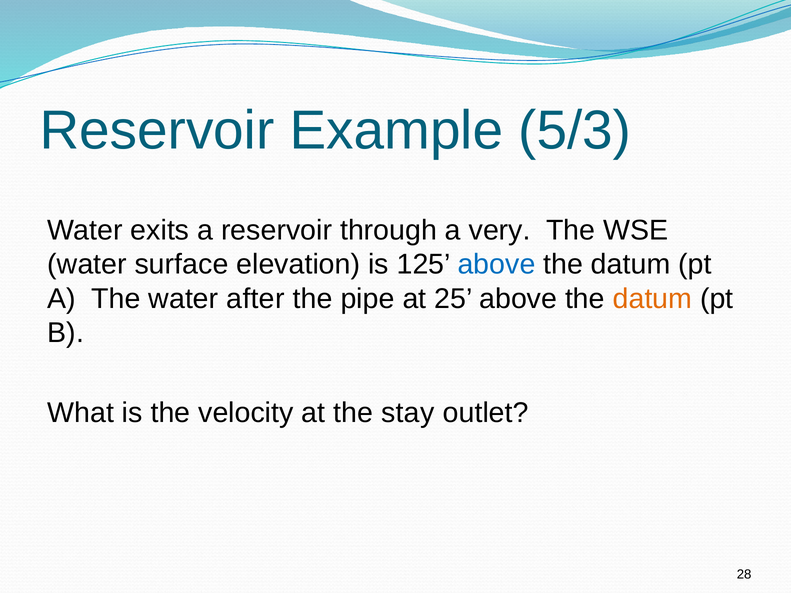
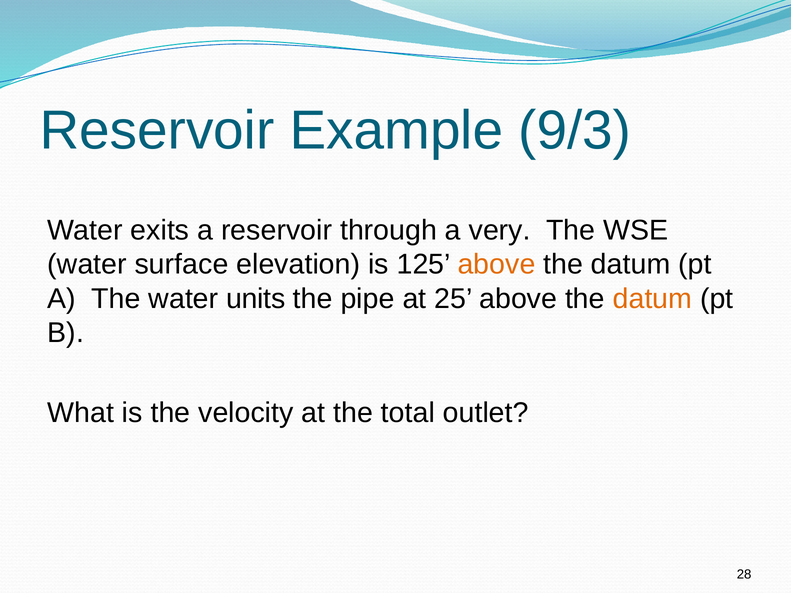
5/3: 5/3 -> 9/3 (575, 131)
above colour: blue -> orange (496, 265)
after: after -> units (256, 299)
stay: stay -> total (408, 413)
